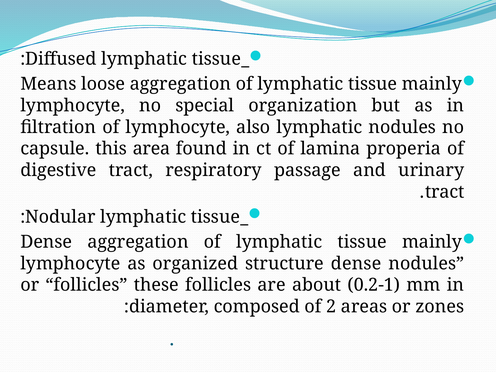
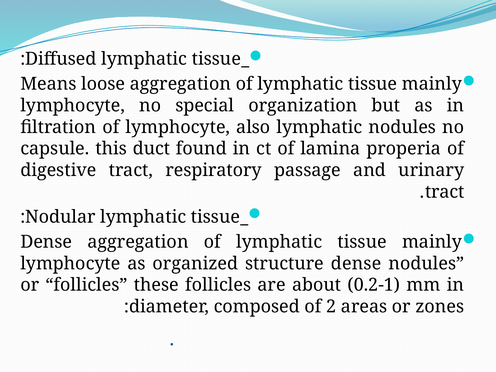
area: area -> duct (151, 149)
